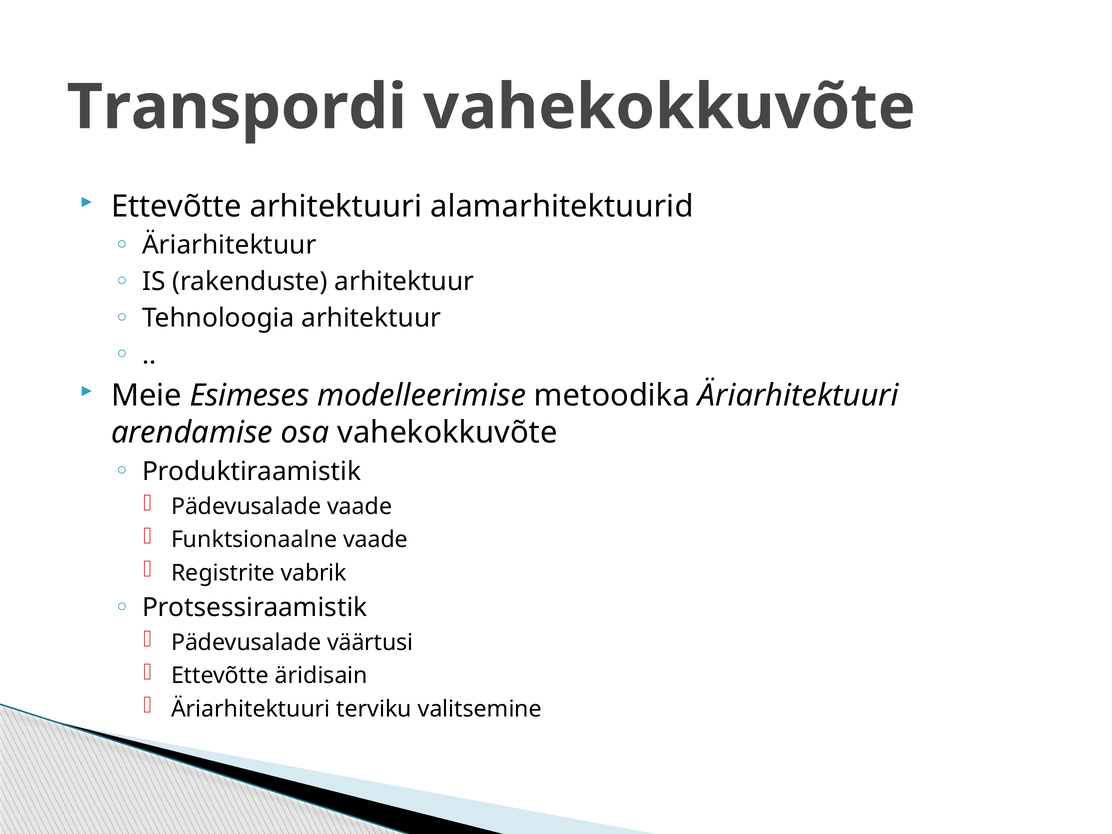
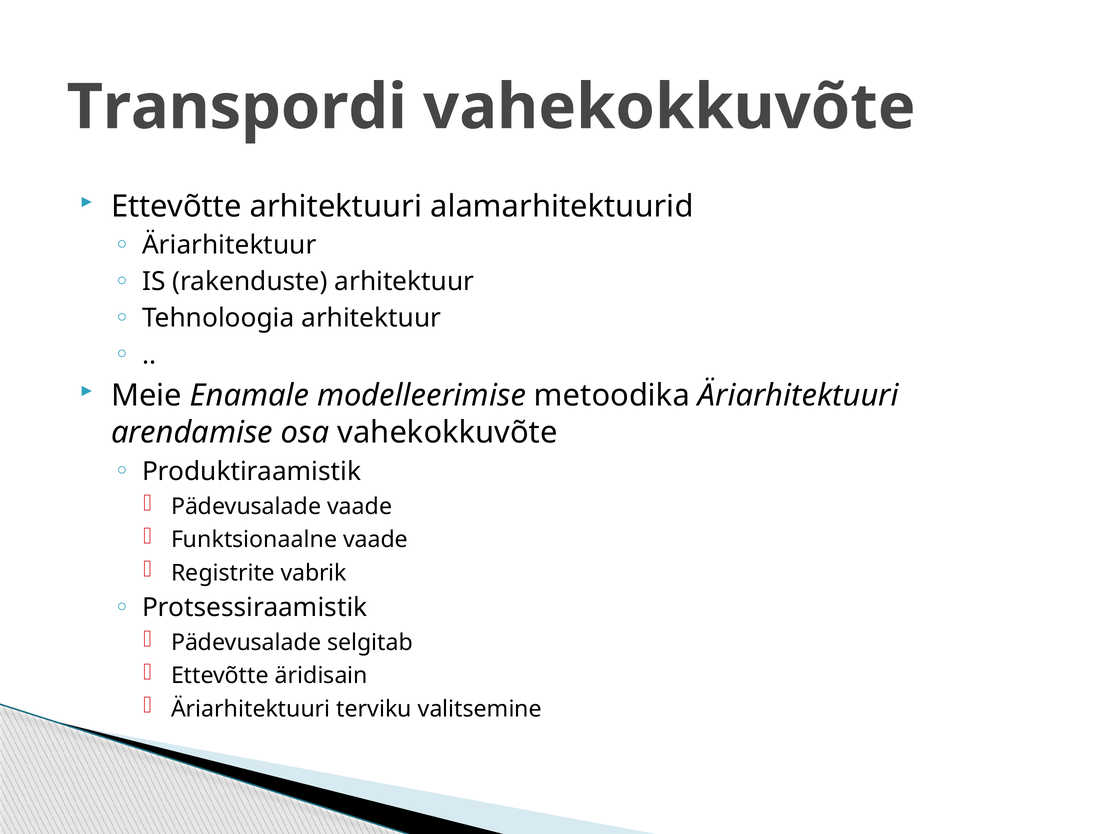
Esimeses: Esimeses -> Enamale (249, 396)
väärtusi: väärtusi -> selgitab (370, 643)
